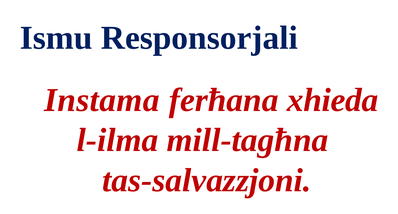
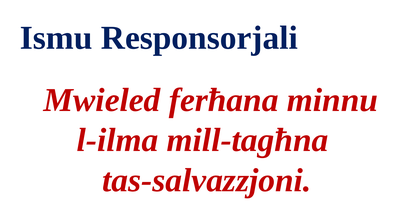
Instama: Instama -> Mwieled (102, 100)
xhieda: xhieda -> minnu (332, 100)
